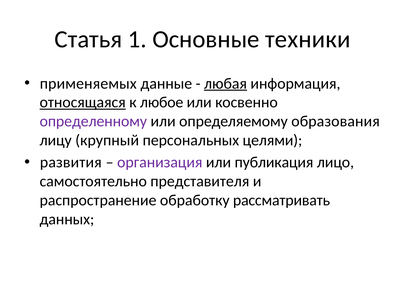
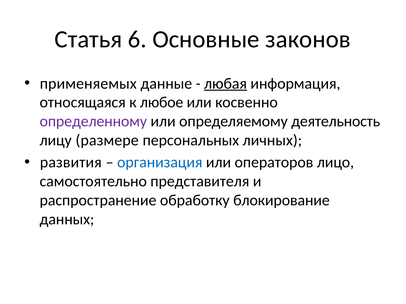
1: 1 -> 6 (137, 39)
техники: техники -> законов (308, 39)
относящаяся underline: present -> none (83, 103)
образования: образования -> деятельность (336, 122)
крупный: крупный -> размере (107, 141)
целями: целями -> личных (272, 141)
организация colour: purple -> blue (160, 163)
публикация: публикация -> операторов (274, 163)
рассматривать: рассматривать -> блокирование (281, 201)
